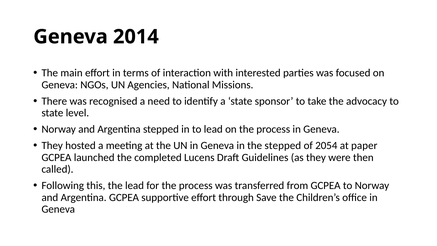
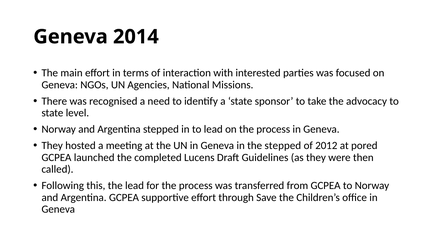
2054: 2054 -> 2012 (326, 146)
paper: paper -> pored (364, 146)
